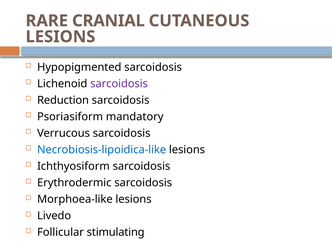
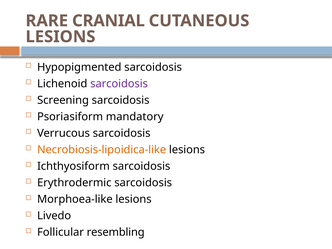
Reduction: Reduction -> Screening (63, 100)
Necrobiosis‐lipoidica‐like colour: blue -> orange (102, 150)
stimulating: stimulating -> resembling (116, 232)
